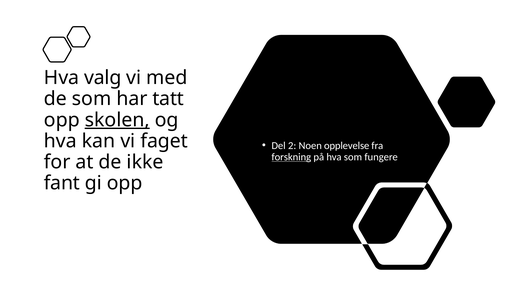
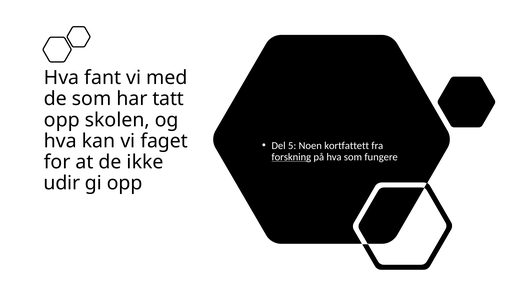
valg: valg -> fant (103, 78)
skolen underline: present -> none (117, 120)
2: 2 -> 5 (292, 146)
opplevelse: opplevelse -> kortfattett (347, 146)
fant: fant -> udir (62, 183)
